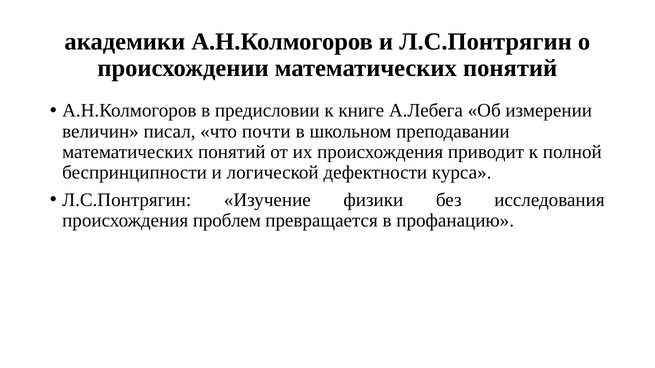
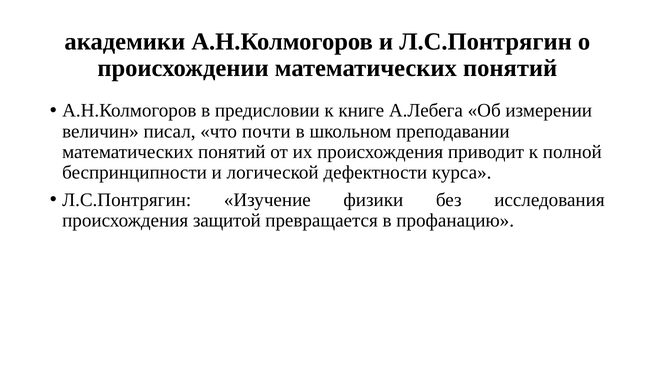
проблем: проблем -> защитой (227, 221)
